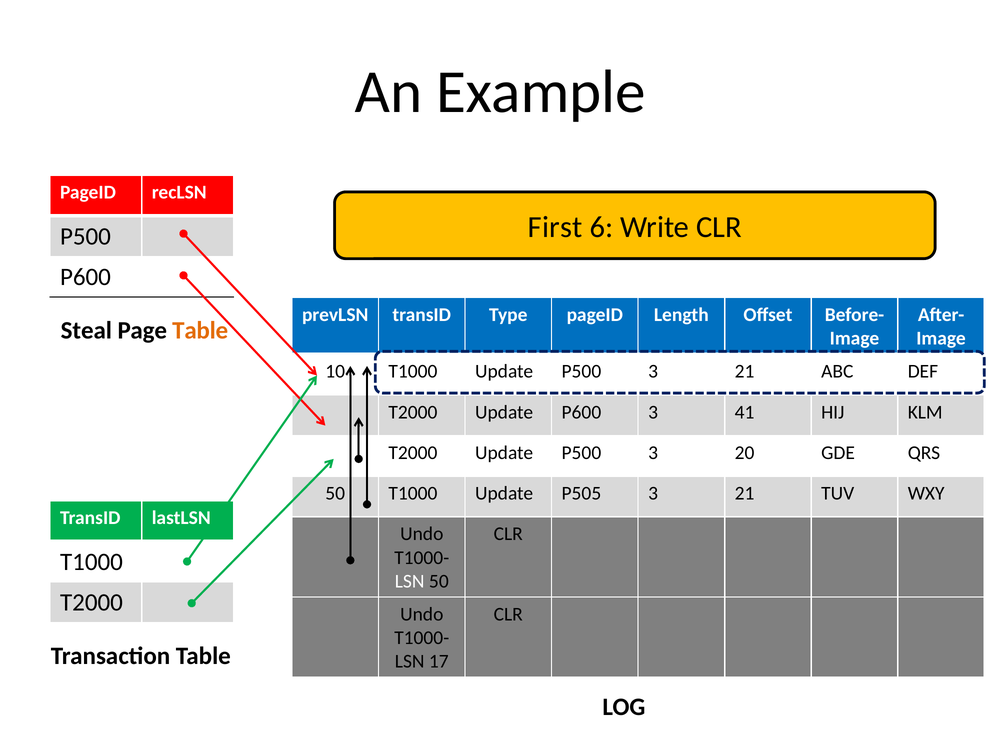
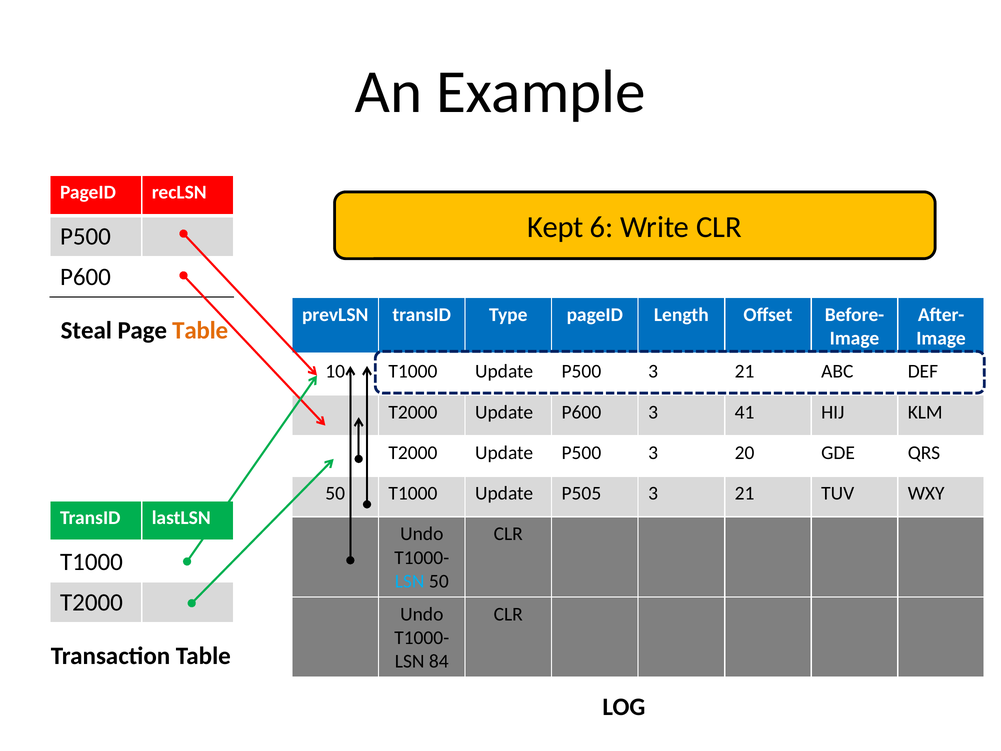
First: First -> Kept (555, 227)
LSN colour: white -> light blue (410, 581)
17: 17 -> 84 (439, 661)
